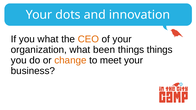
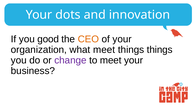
you what: what -> good (48, 39)
what been: been -> meet (104, 50)
change colour: orange -> purple (70, 60)
